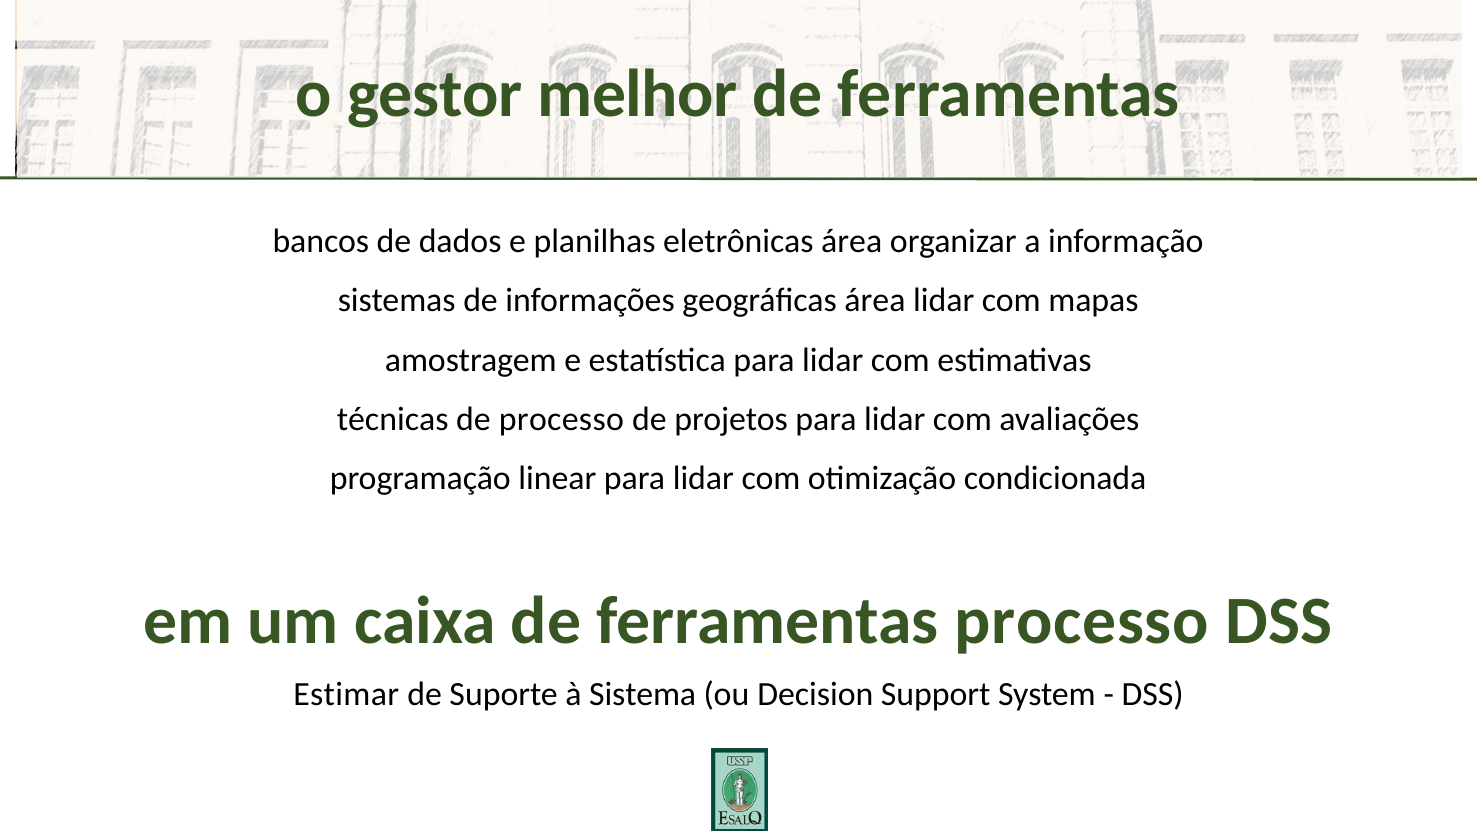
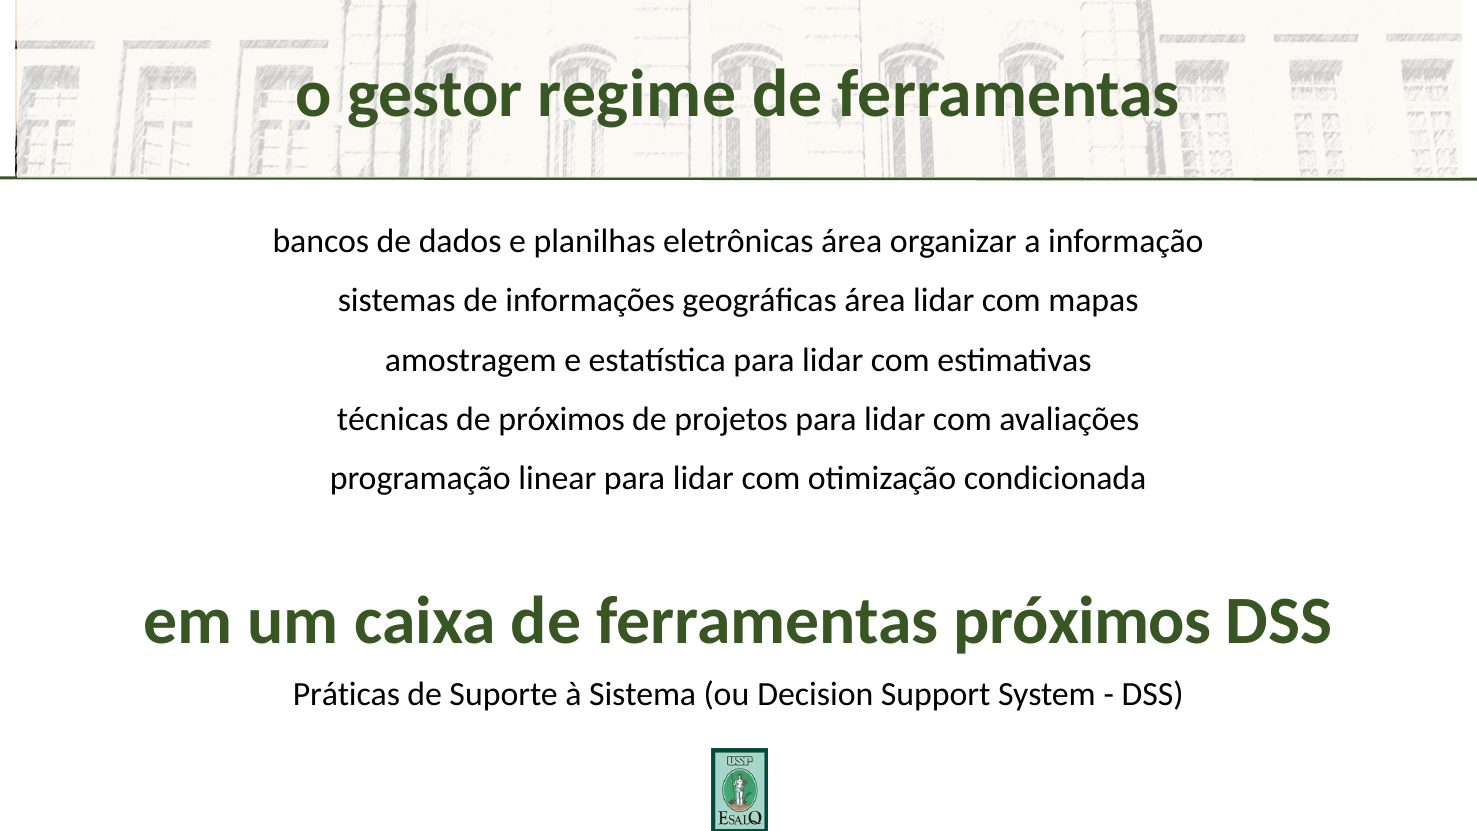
melhor: melhor -> regime (637, 94)
de processo: processo -> próximos (562, 419)
ferramentas processo: processo -> próximos (1083, 621)
Estimar: Estimar -> Práticas (346, 694)
